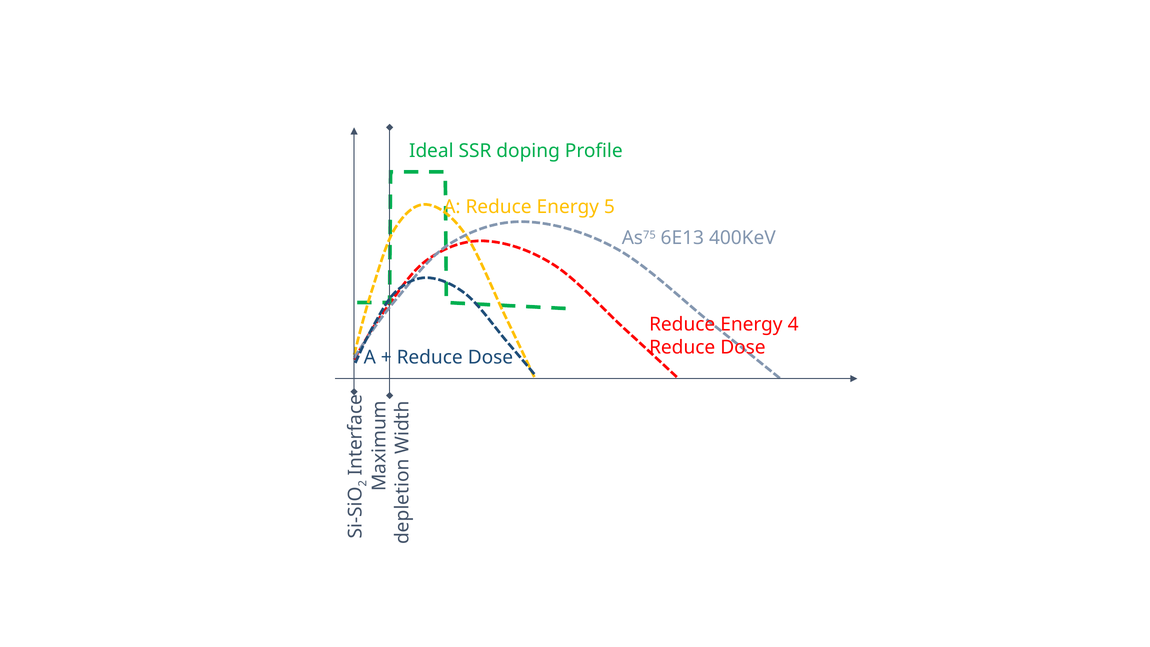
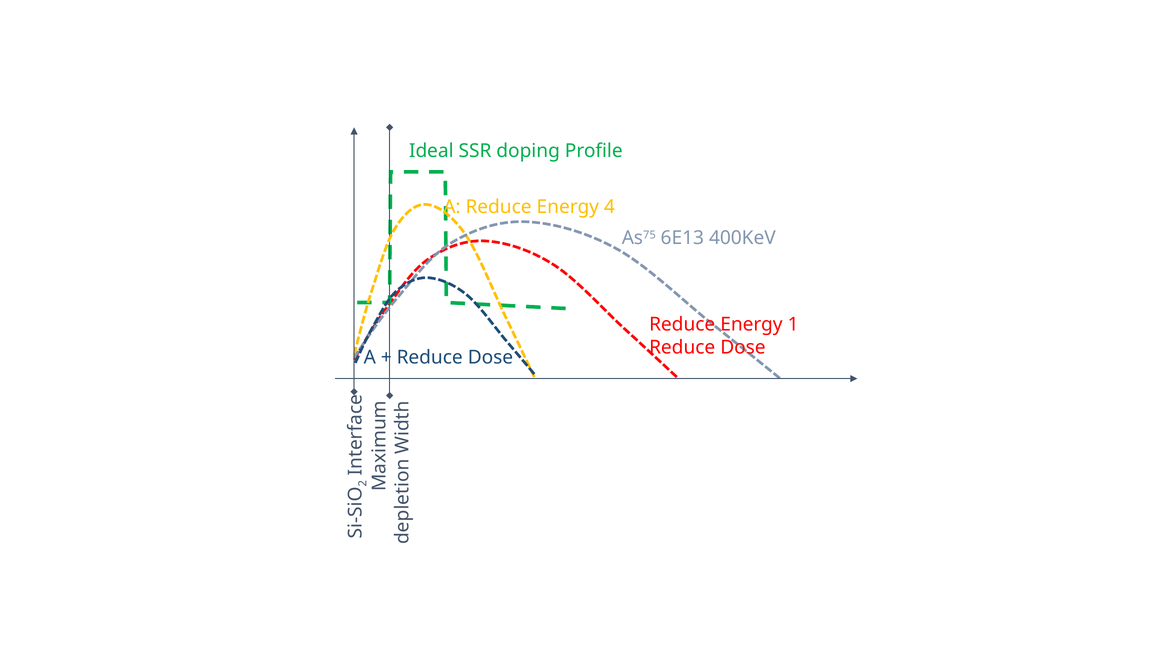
5: 5 -> 4 (609, 207)
4: 4 -> 1 (793, 324)
